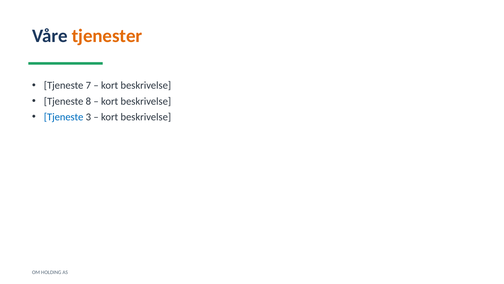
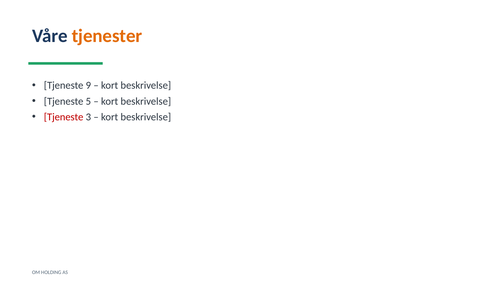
7: 7 -> 9 (88, 85)
8: 8 -> 5 (88, 101)
Tjeneste colour: blue -> red (64, 117)
